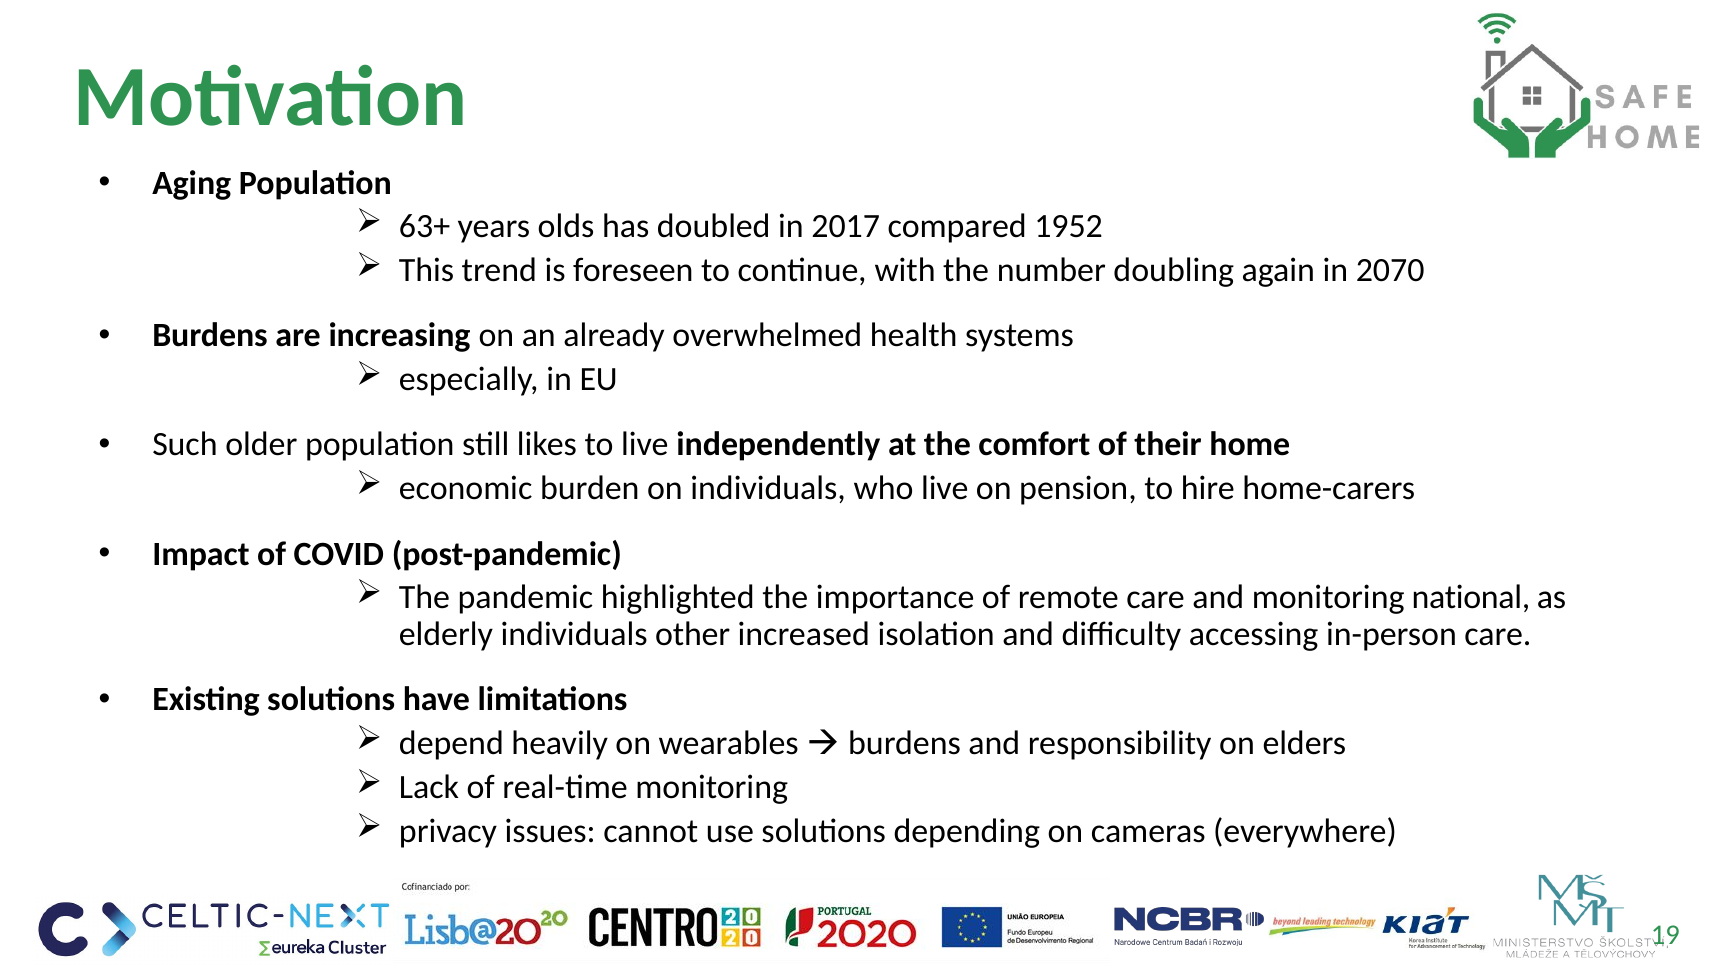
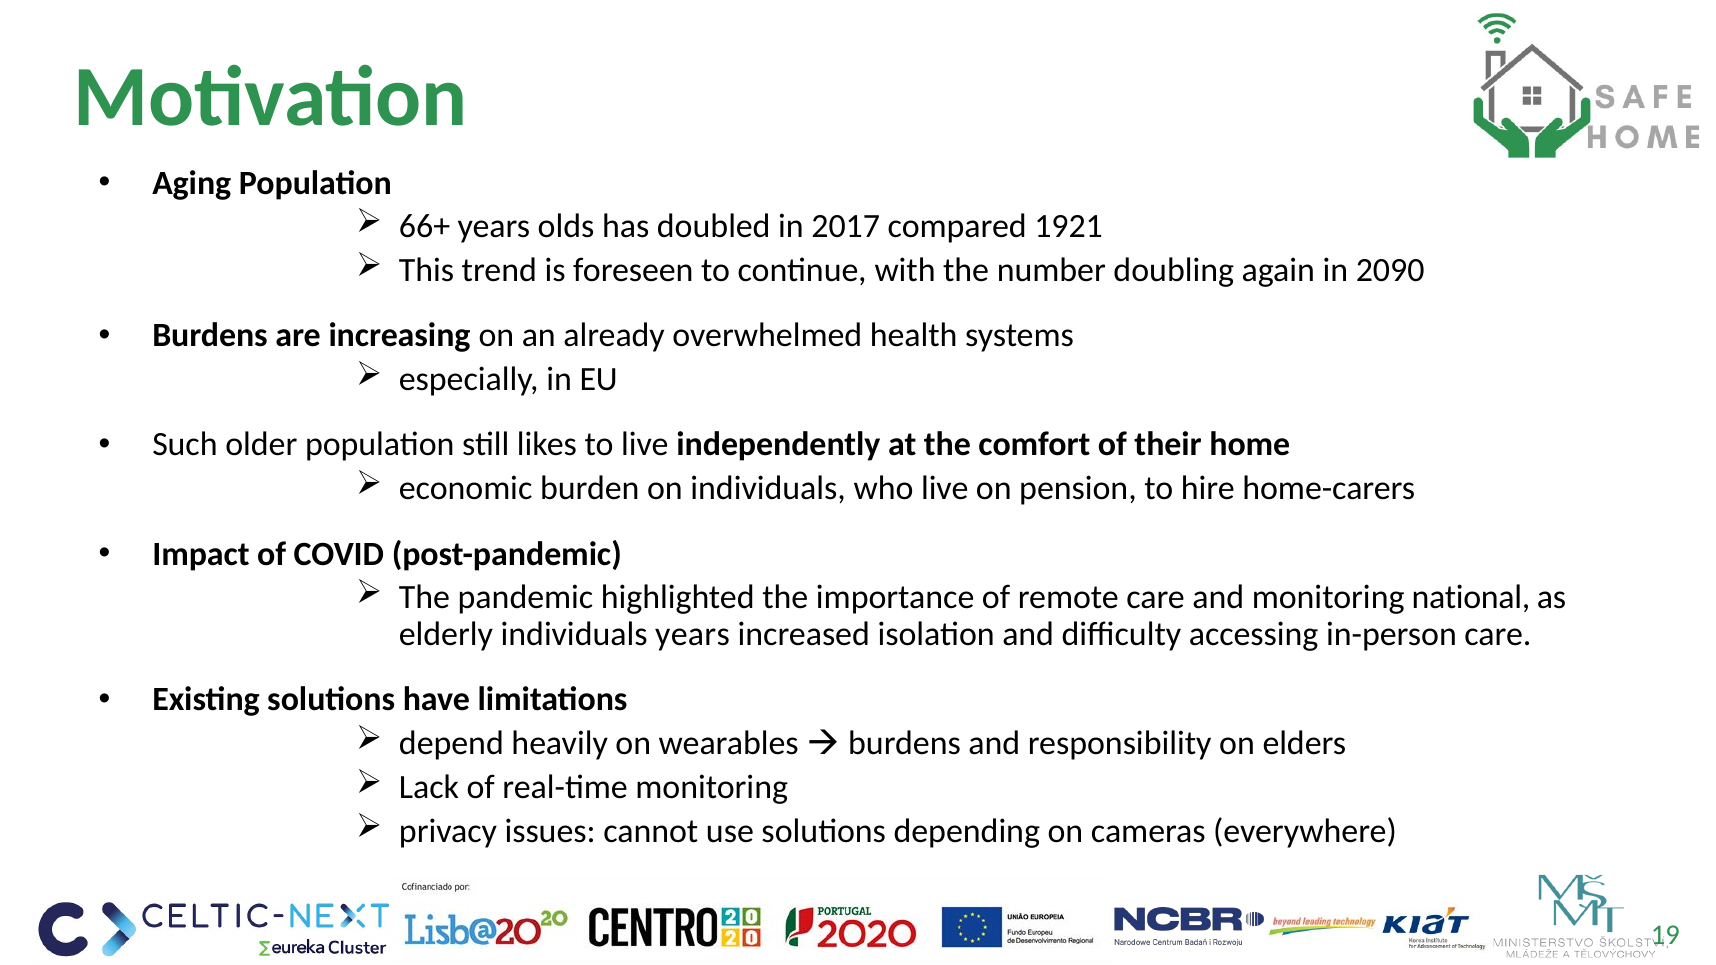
63+: 63+ -> 66+ (425, 227)
1952: 1952 -> 1921 (1069, 227)
2070: 2070 -> 2090 (1390, 271)
individuals other: other -> years (692, 634)
